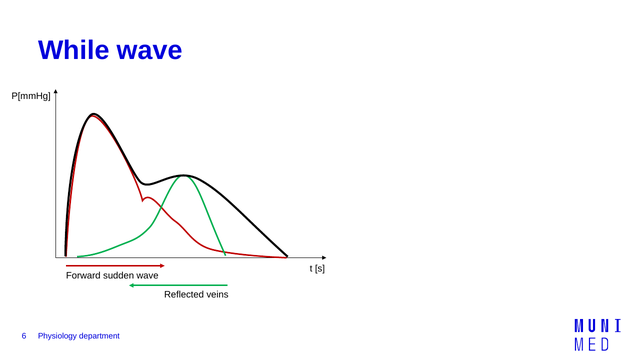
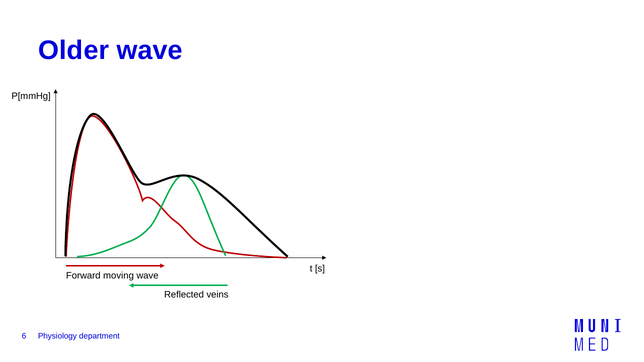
While: While -> Older (74, 51)
sudden: sudden -> moving (119, 276)
